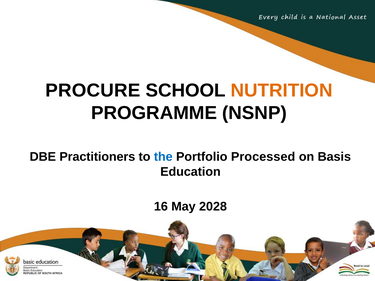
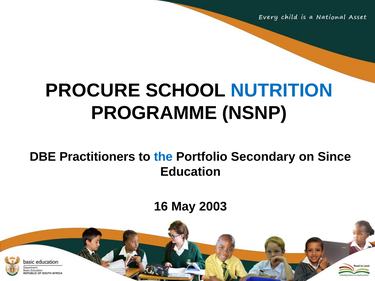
NUTRITION colour: orange -> blue (282, 91)
Processed: Processed -> Secondary (263, 157)
Basis: Basis -> Since (334, 157)
2028: 2028 -> 2003 (213, 207)
